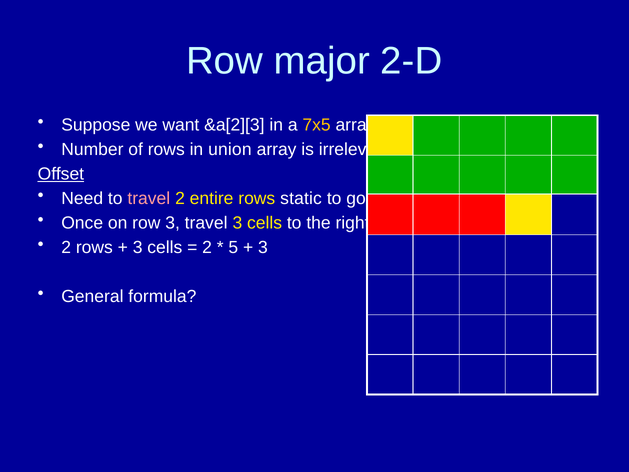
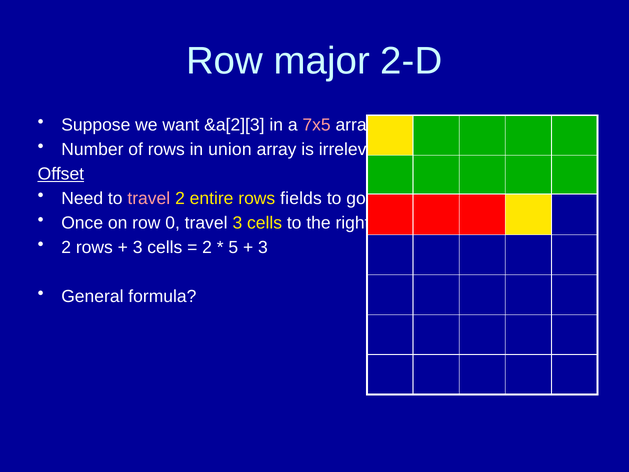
7x5 colour: yellow -> pink (317, 125)
static: static -> fields (301, 198)
on row 3: 3 -> 0 (173, 223)
